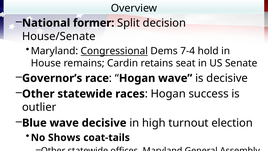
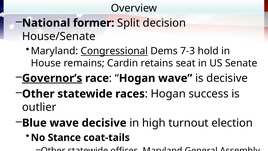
7-4: 7-4 -> 7-3 (188, 51)
Governor’s underline: none -> present (52, 78)
Shows: Shows -> Stance (64, 137)
